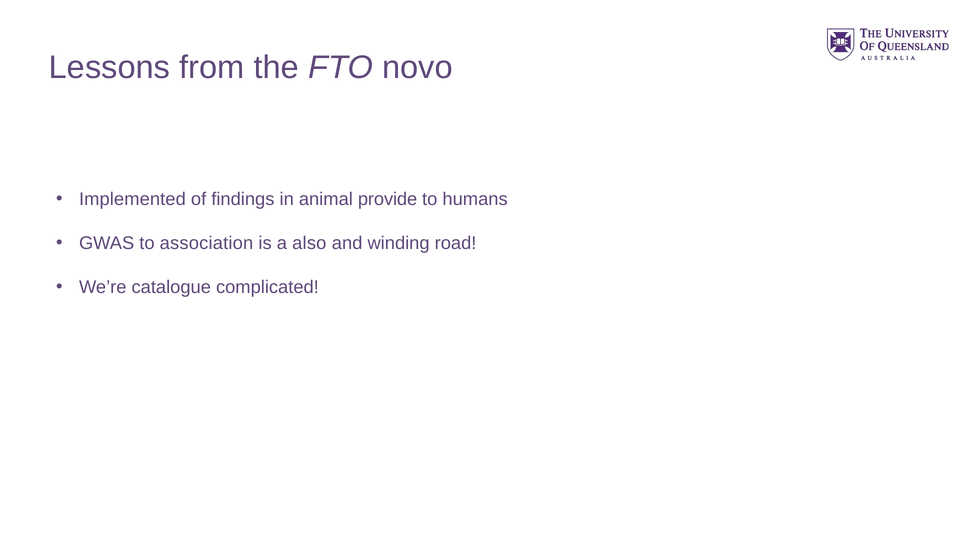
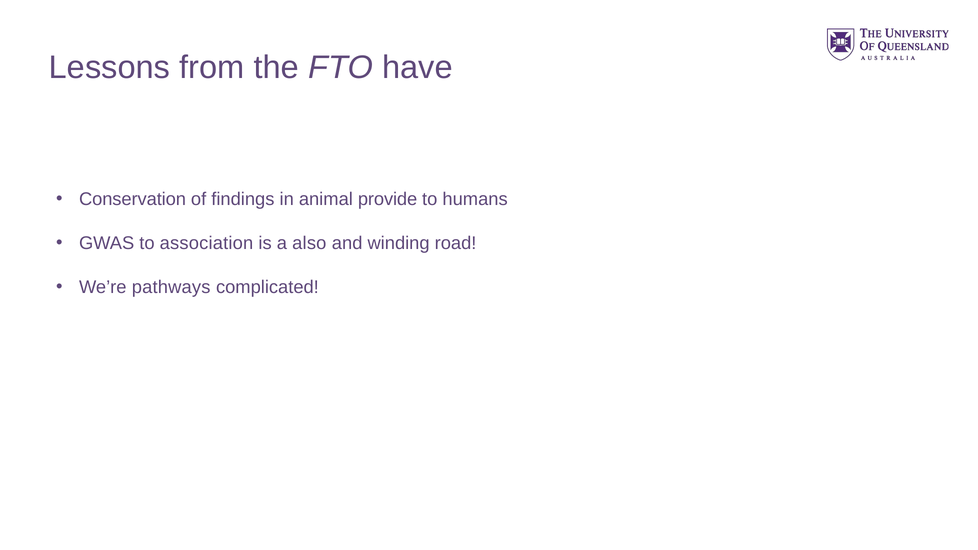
novo: novo -> have (417, 68)
Implemented: Implemented -> Conservation (133, 199)
catalogue: catalogue -> pathways (171, 287)
